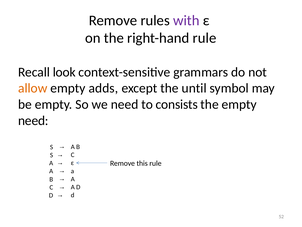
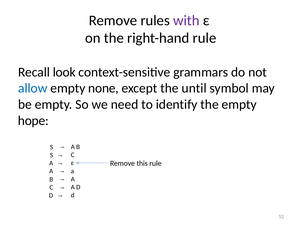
allow colour: orange -> blue (33, 88)
adds: adds -> none (104, 88)
consists: consists -> identify (177, 104)
need: need -> hope (33, 120)
